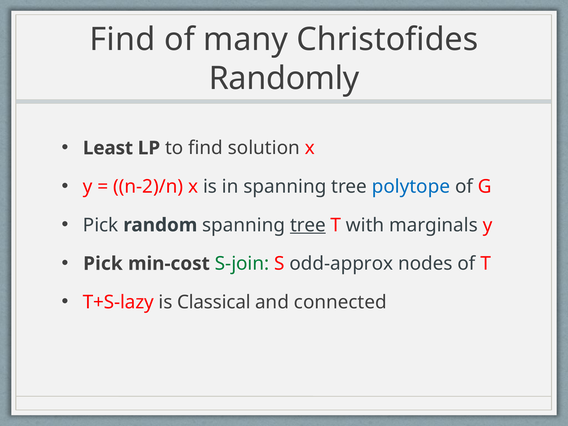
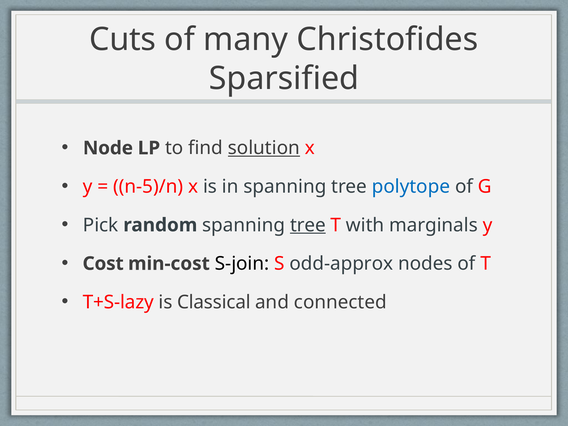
Find: Find -> Cuts (123, 40)
Randomly: Randomly -> Sparsified (284, 78)
Least: Least -> Node (108, 148)
solution underline: none -> present (264, 148)
n-2)/n: n-2)/n -> n-5)/n (148, 187)
Pick: Pick -> Cost (103, 264)
S-join colour: green -> black (242, 264)
